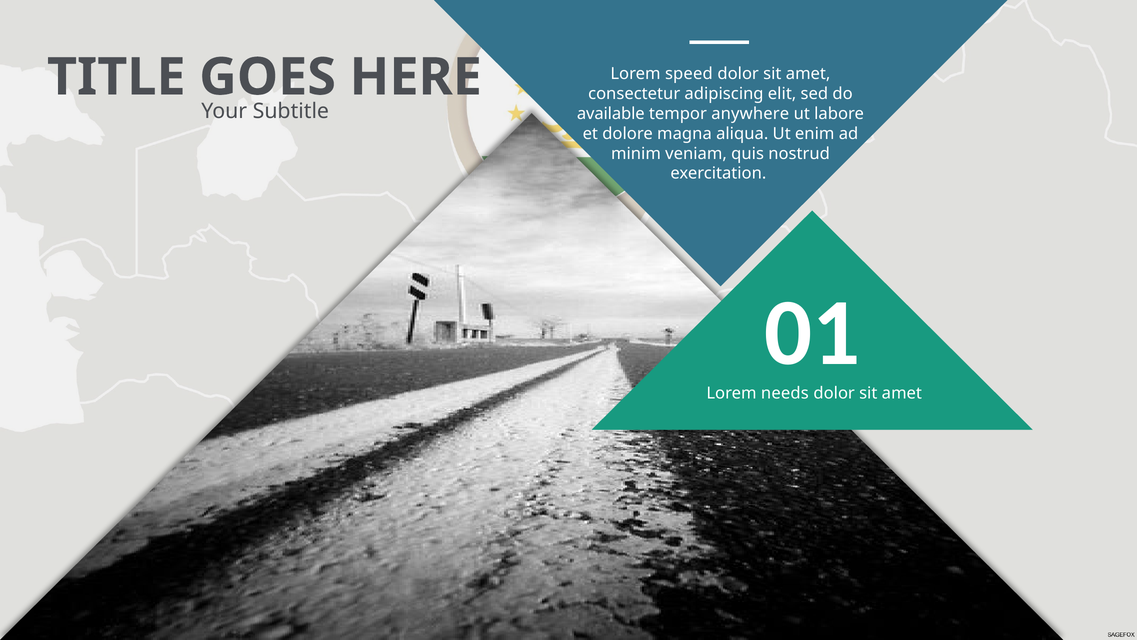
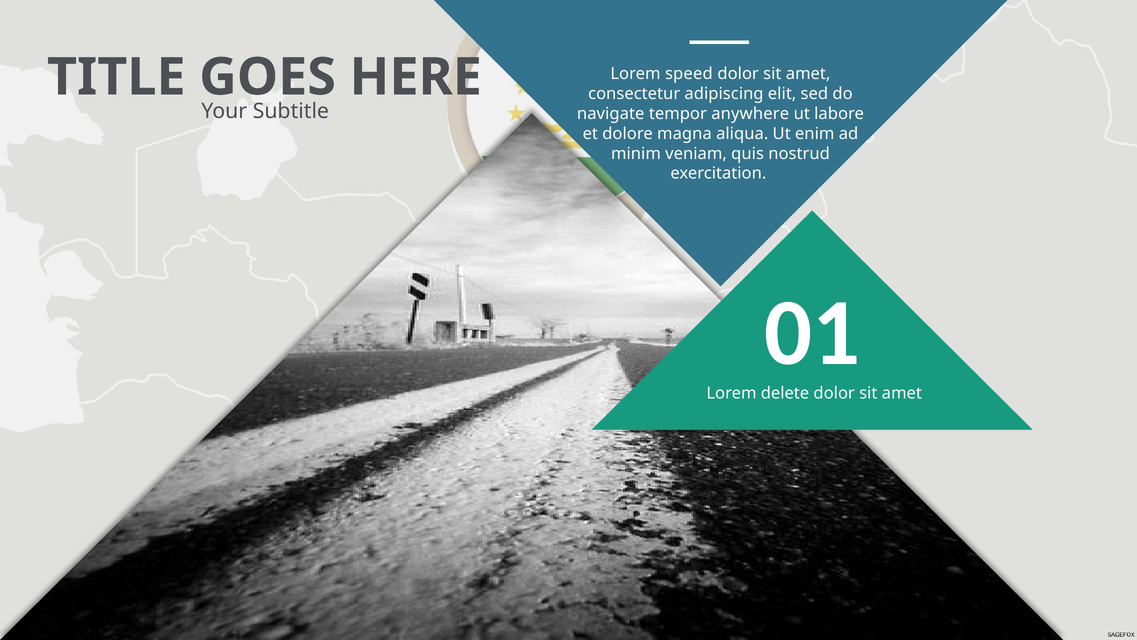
available: available -> navigate (611, 114)
needs: needs -> delete (785, 393)
